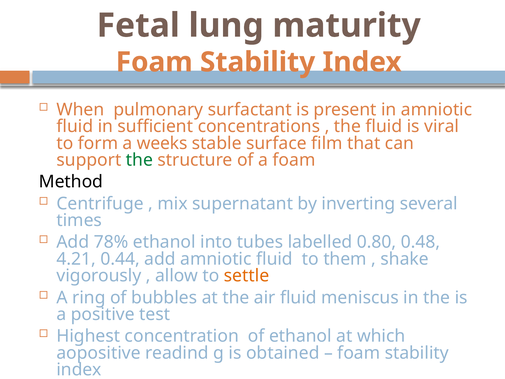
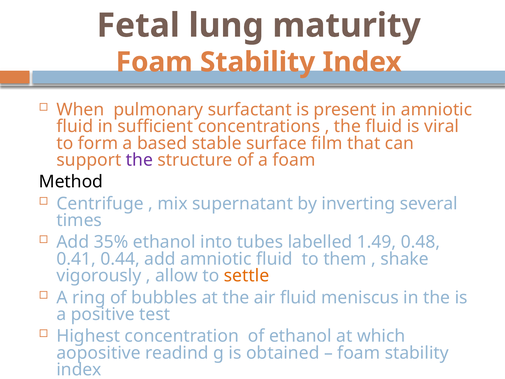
weeks: weeks -> based (162, 143)
the colour: green -> purple (139, 160)
78%: 78% -> 35% (111, 242)
0.80: 0.80 -> 1.49 (377, 242)
4.21: 4.21 -> 0.41 (76, 259)
